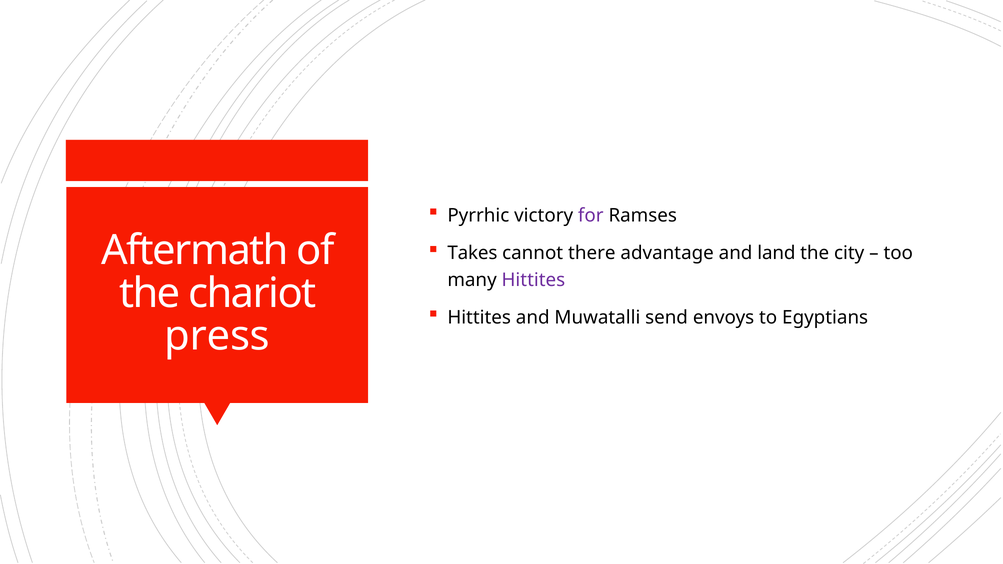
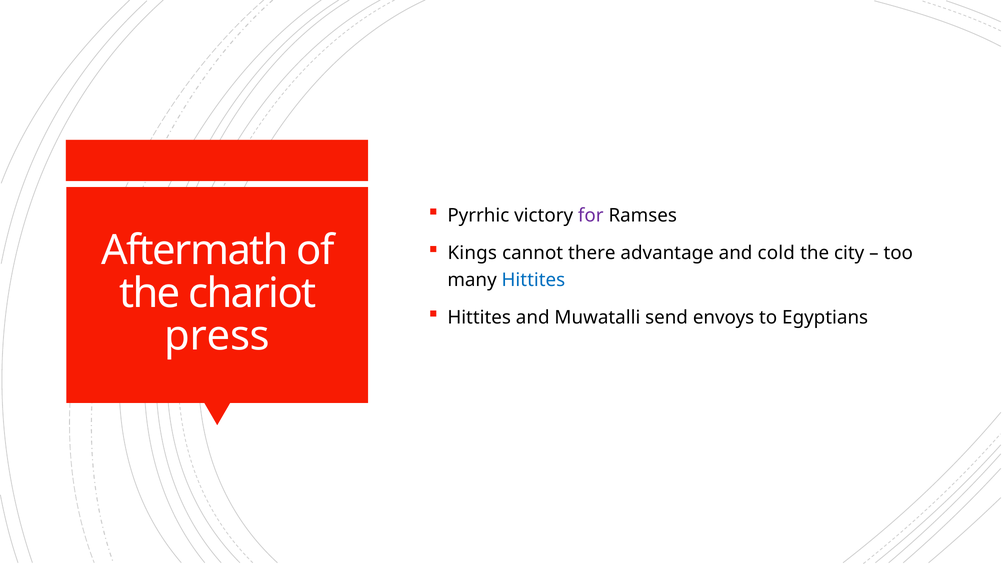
Takes: Takes -> Kings (472, 253)
land: land -> cold (776, 253)
Hittites colour: purple -> blue (533, 280)
